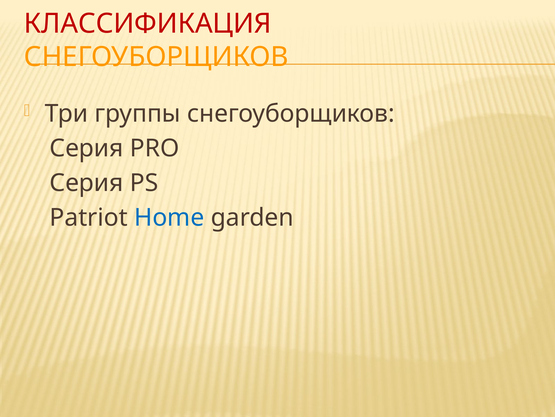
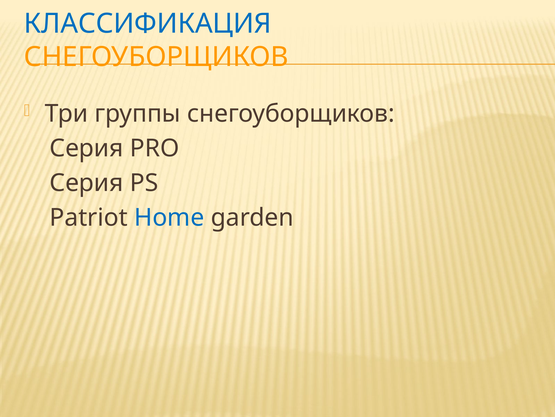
КЛАССИФИКАЦИЯ colour: red -> blue (148, 24)
